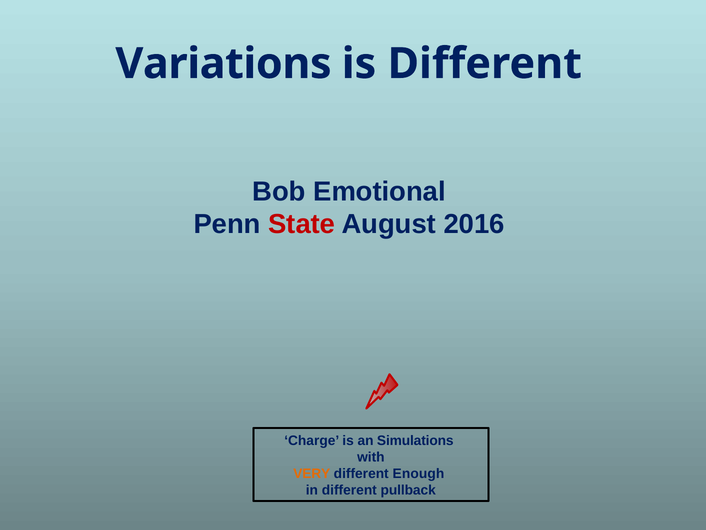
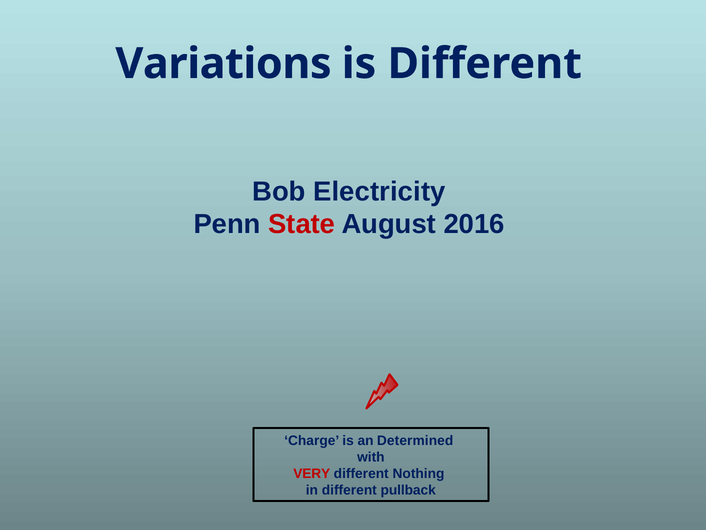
Emotional: Emotional -> Electricity (379, 191)
Simulations: Simulations -> Determined (415, 440)
VERY colour: orange -> red (312, 473)
Enough: Enough -> Nothing (419, 473)
